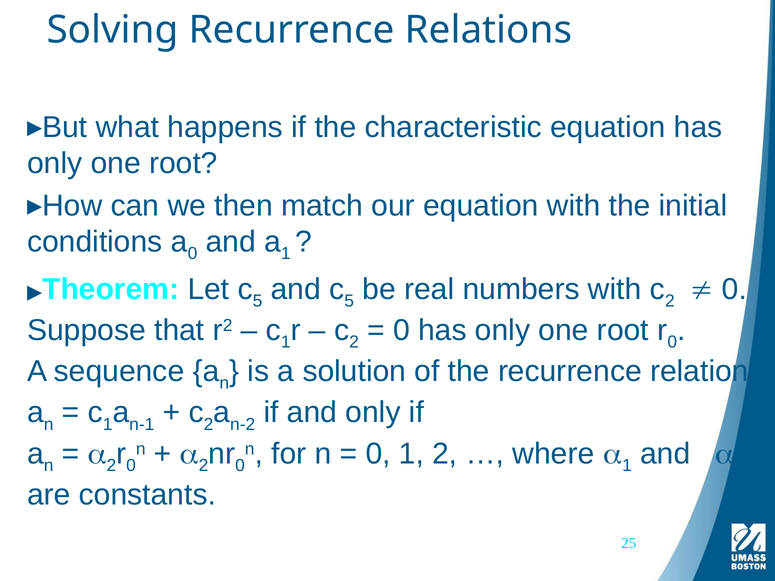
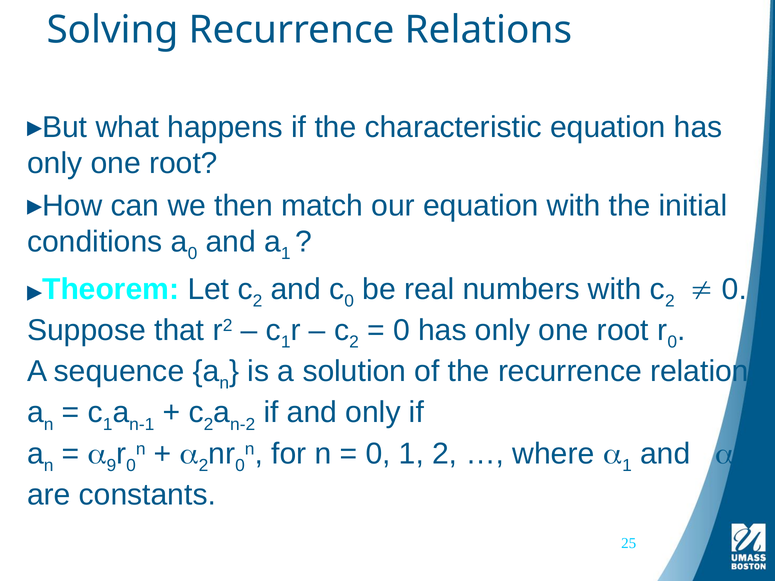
5: 5 -> 2 (258, 301)
5: 5 -> 0 (349, 301)
2: 2 -> 9 (111, 466)
